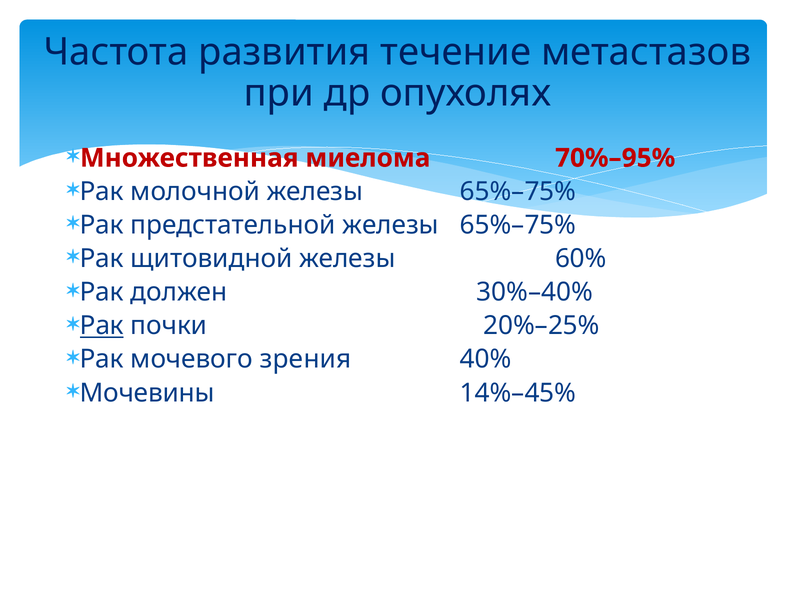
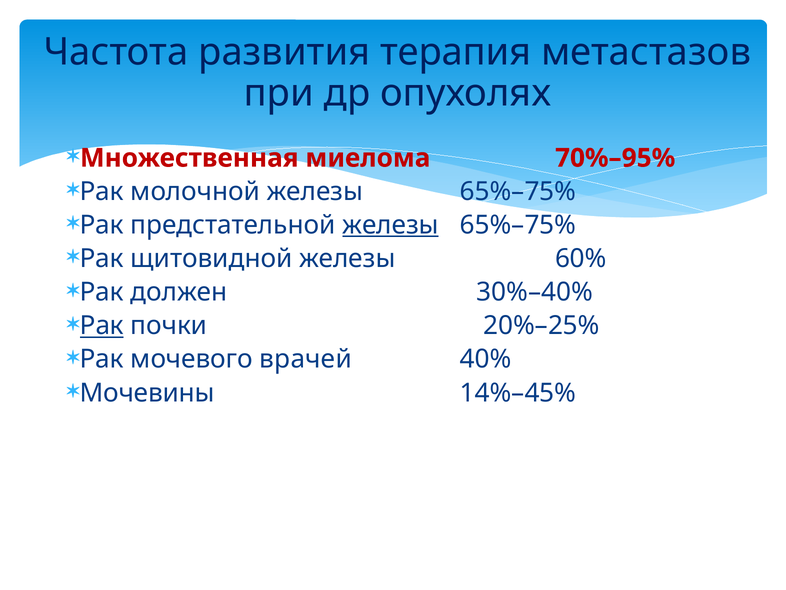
течение: течение -> терапия (456, 52)
железы underline: none -> present (391, 225)
зрения: зрения -> врачей (306, 359)
